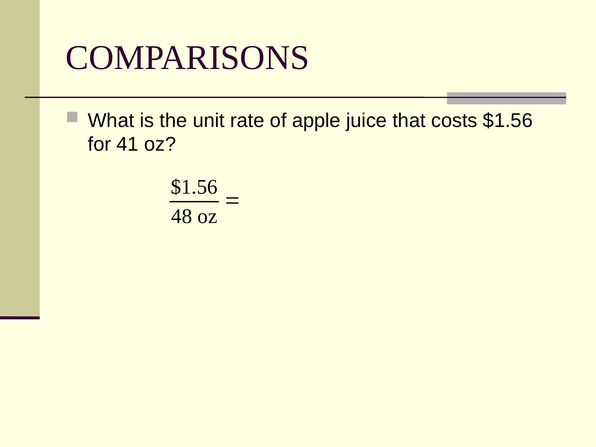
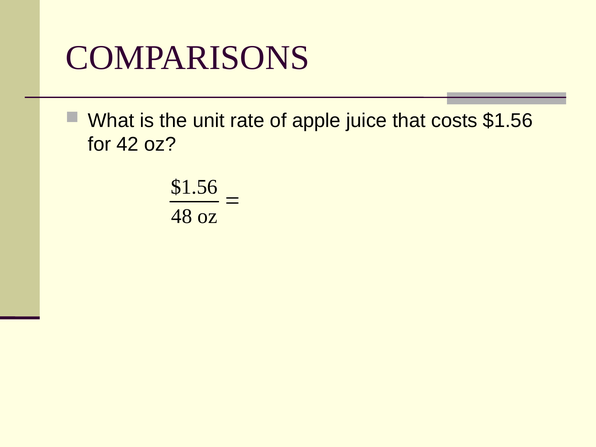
41: 41 -> 42 (128, 144)
